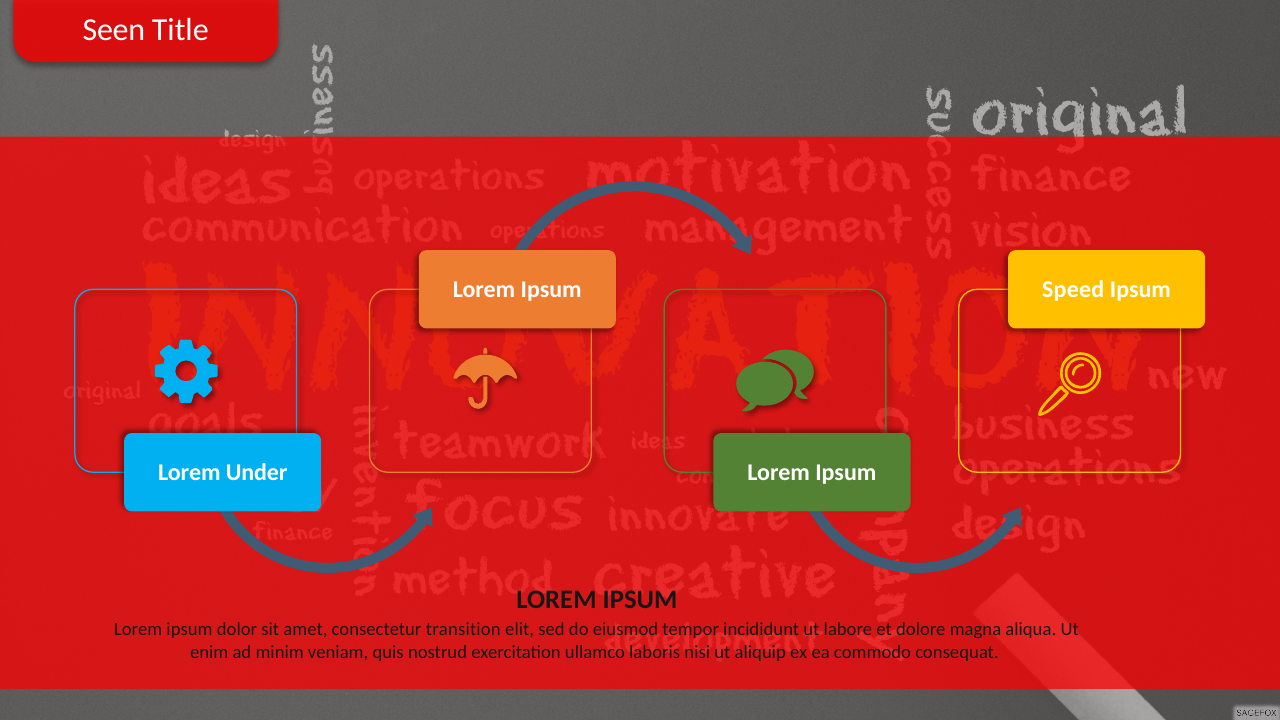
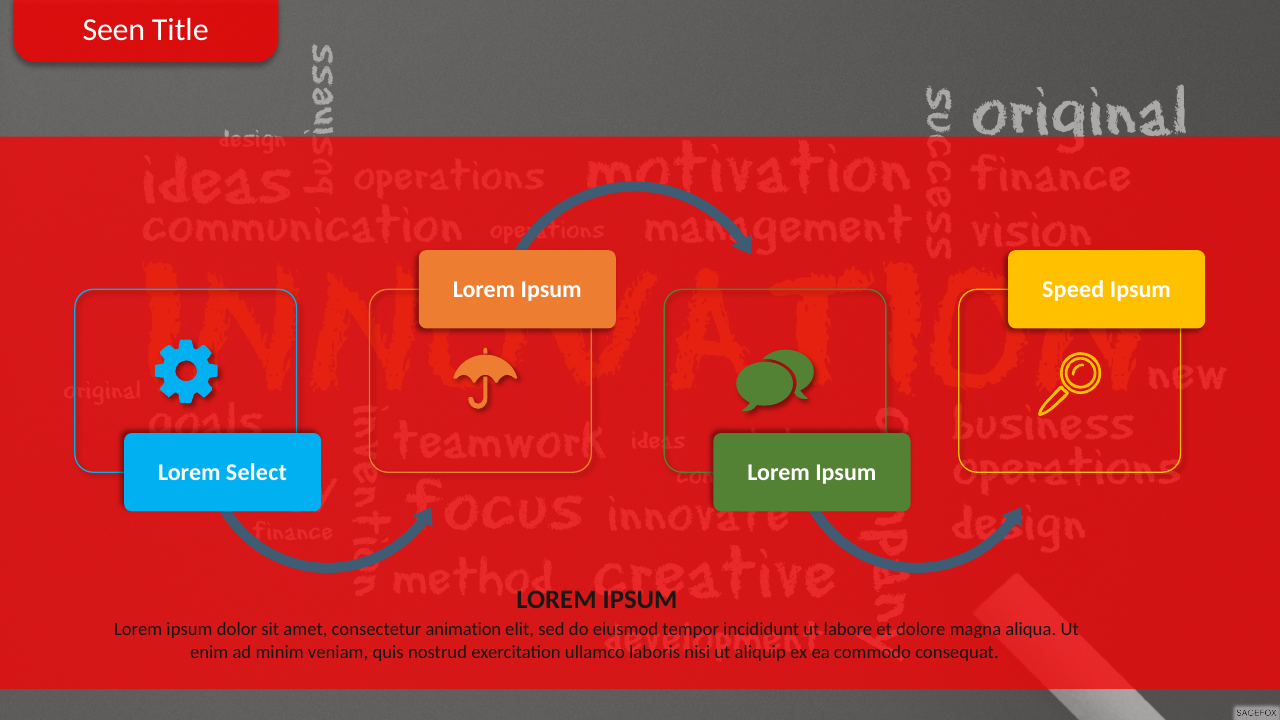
Under: Under -> Select (256, 472)
transition: transition -> animation (463, 630)
